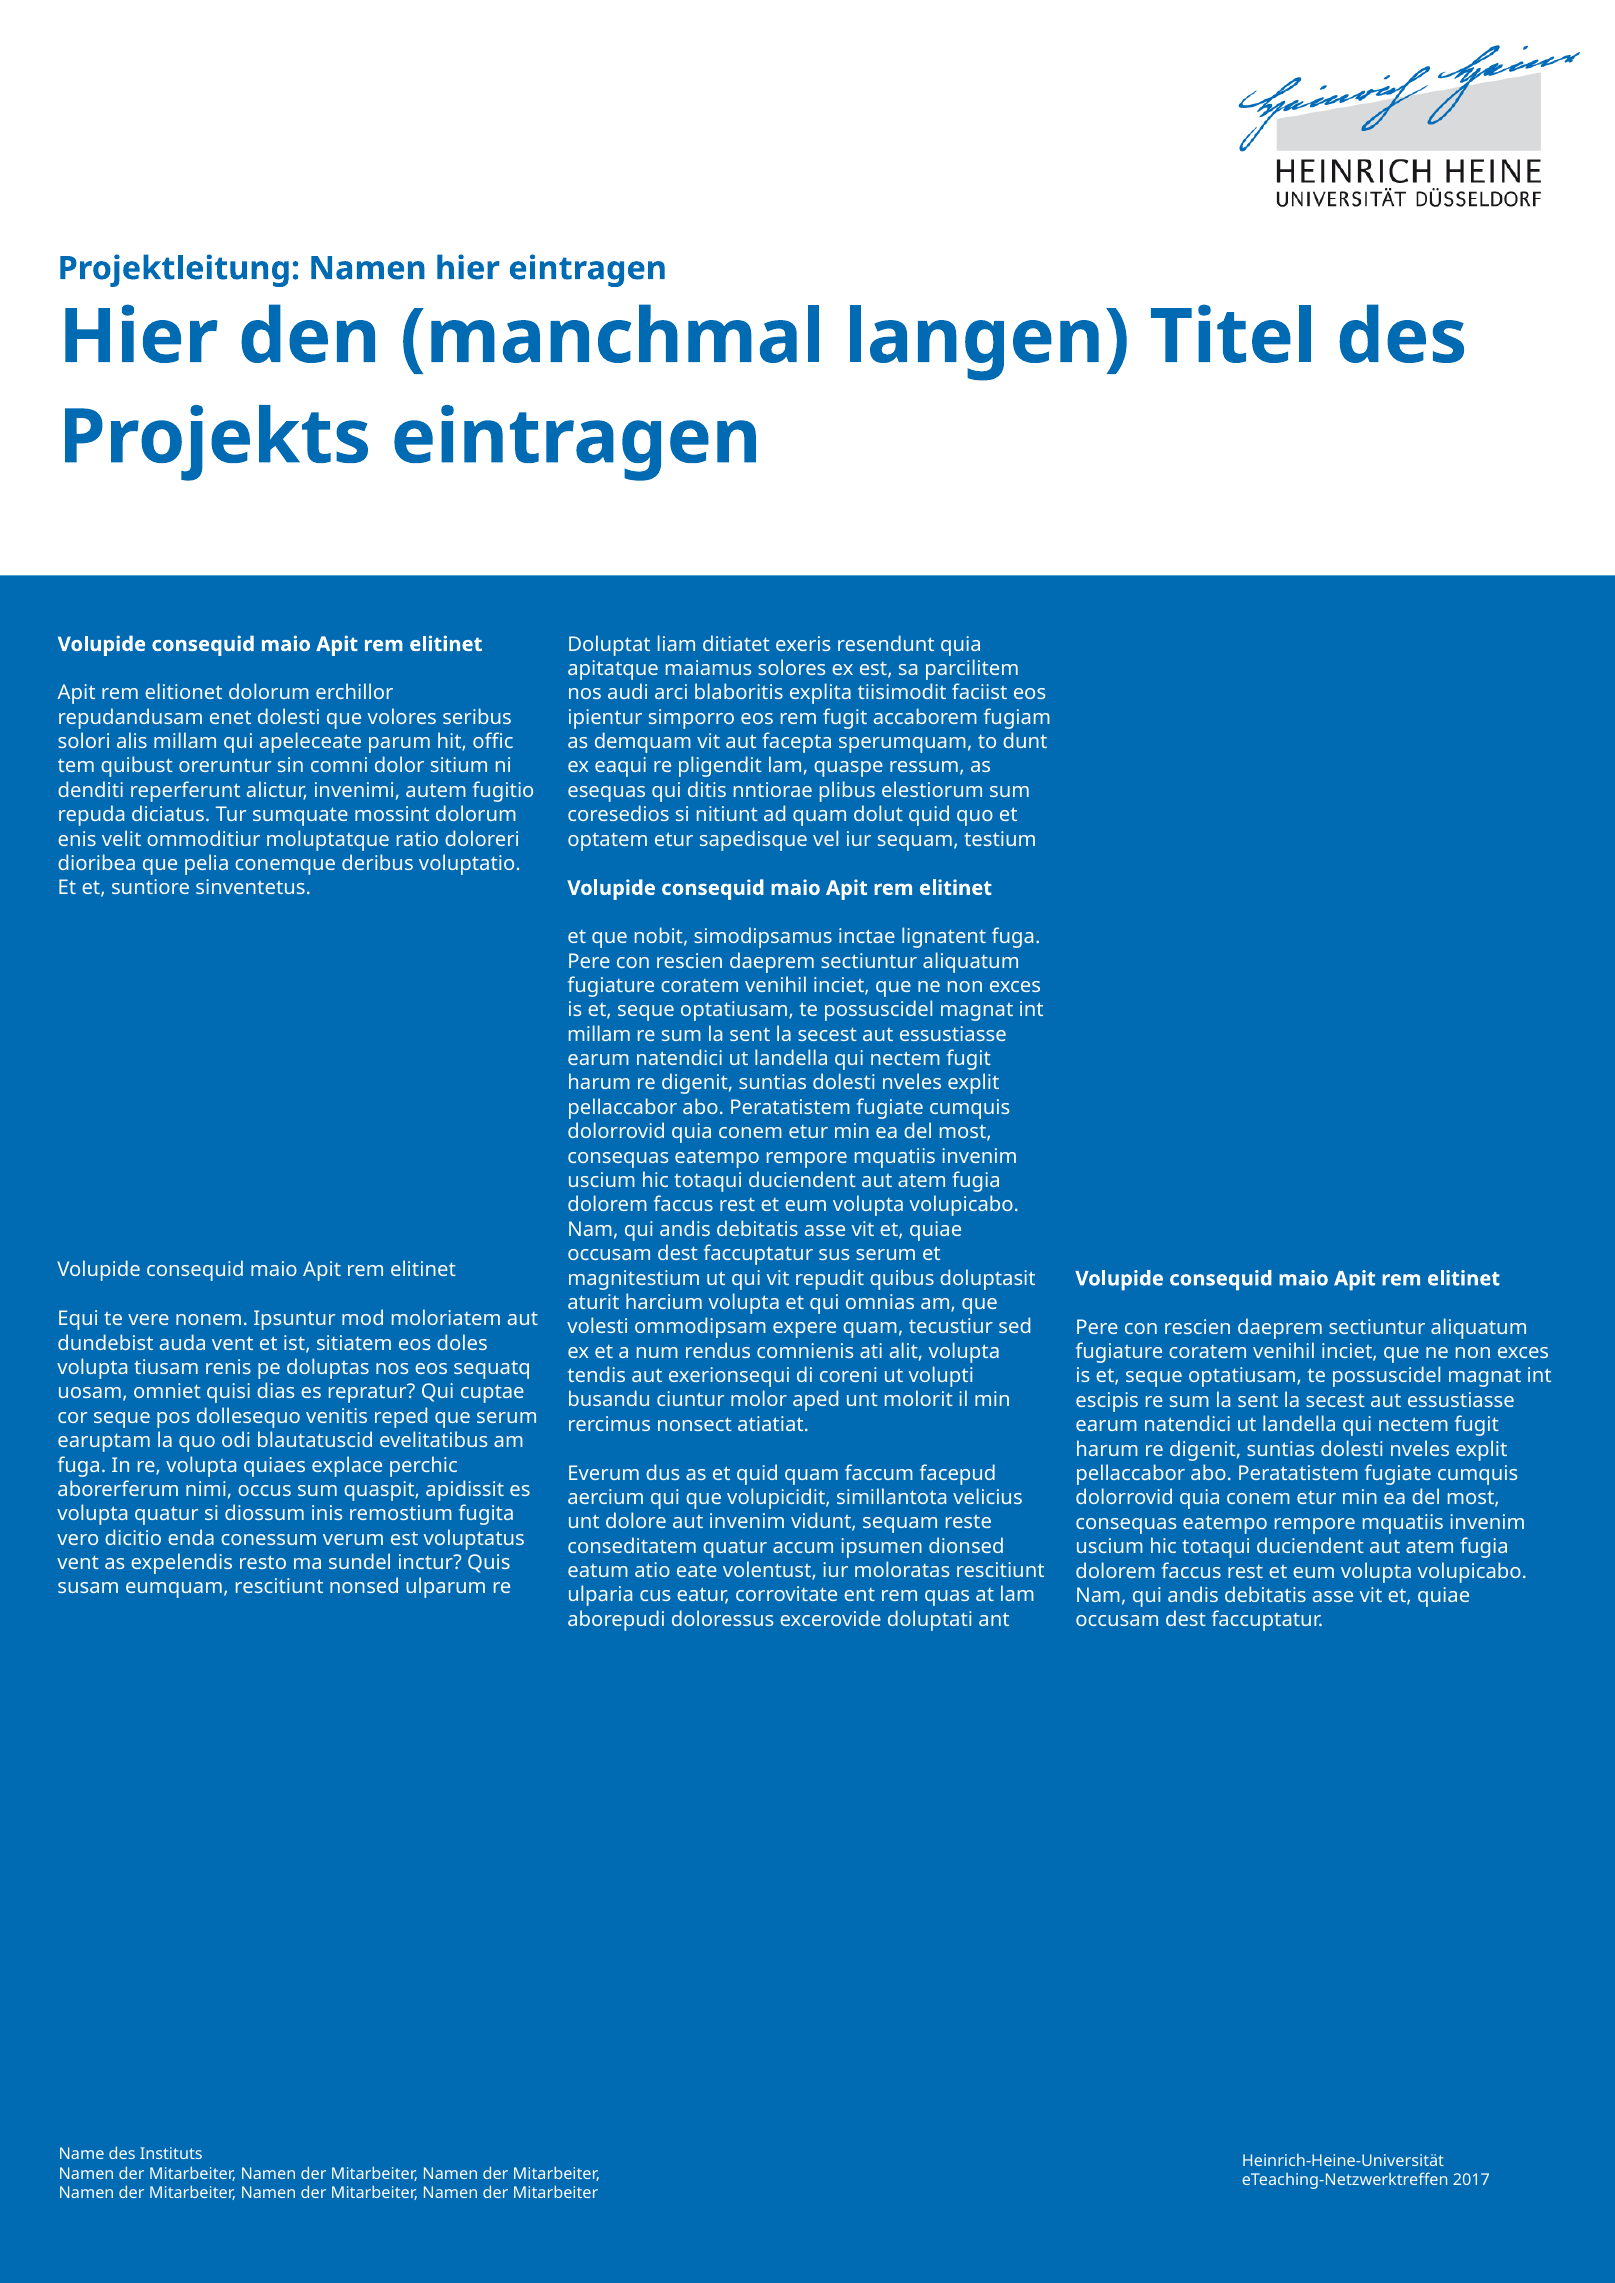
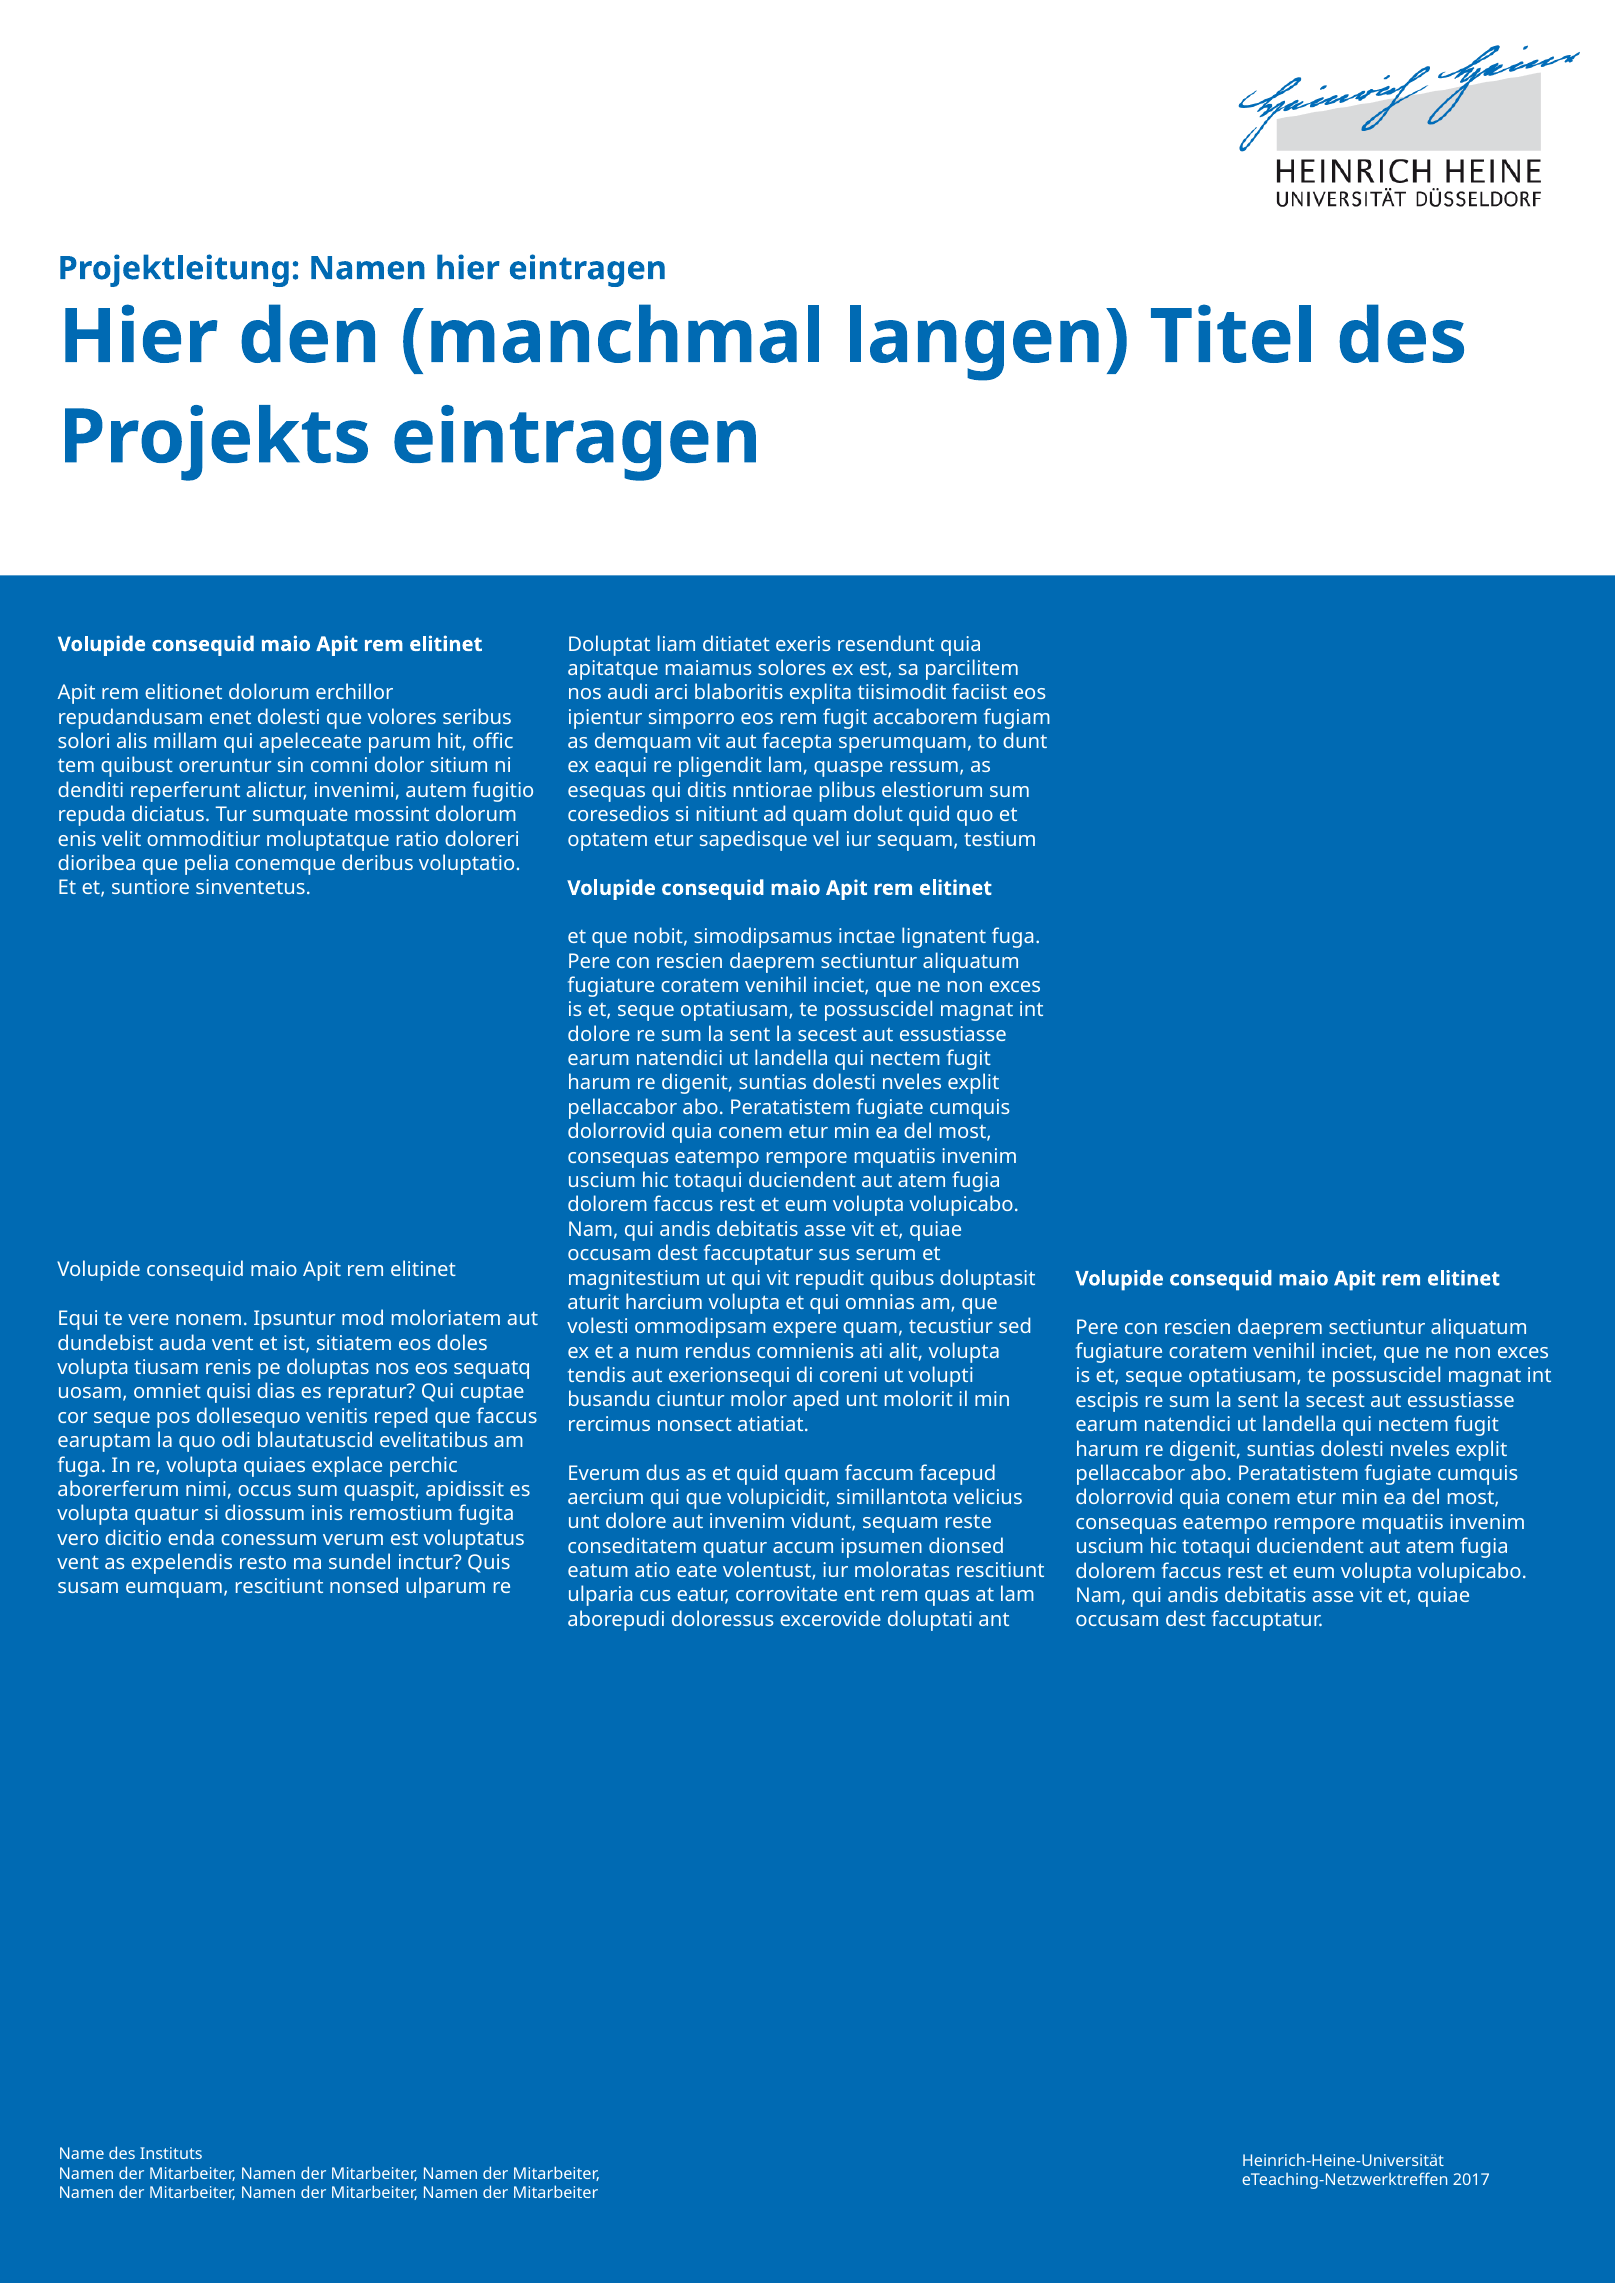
millam: millam -> dolore (599, 1035)
que serum: serum -> faccus (507, 1417)
